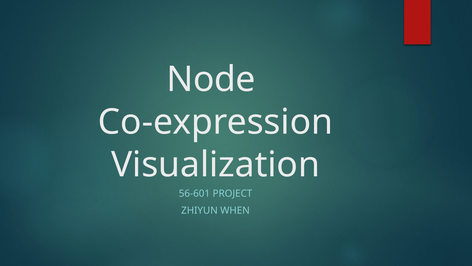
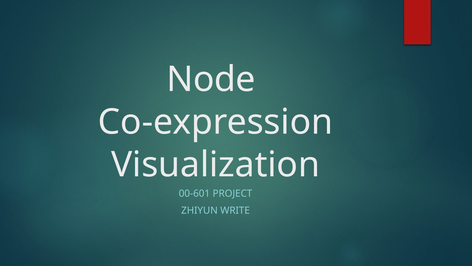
56-601: 56-601 -> 00-601 (194, 193)
WHEN: WHEN -> WRITE (235, 210)
